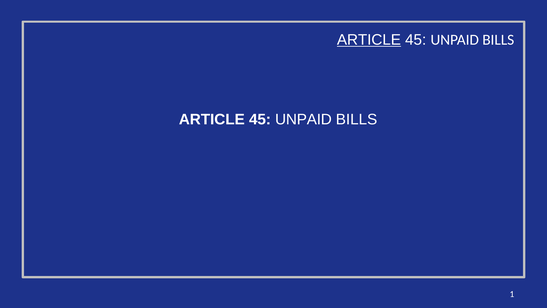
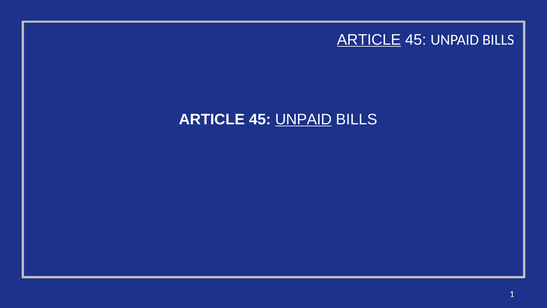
UNPAID underline: none -> present (303, 119)
